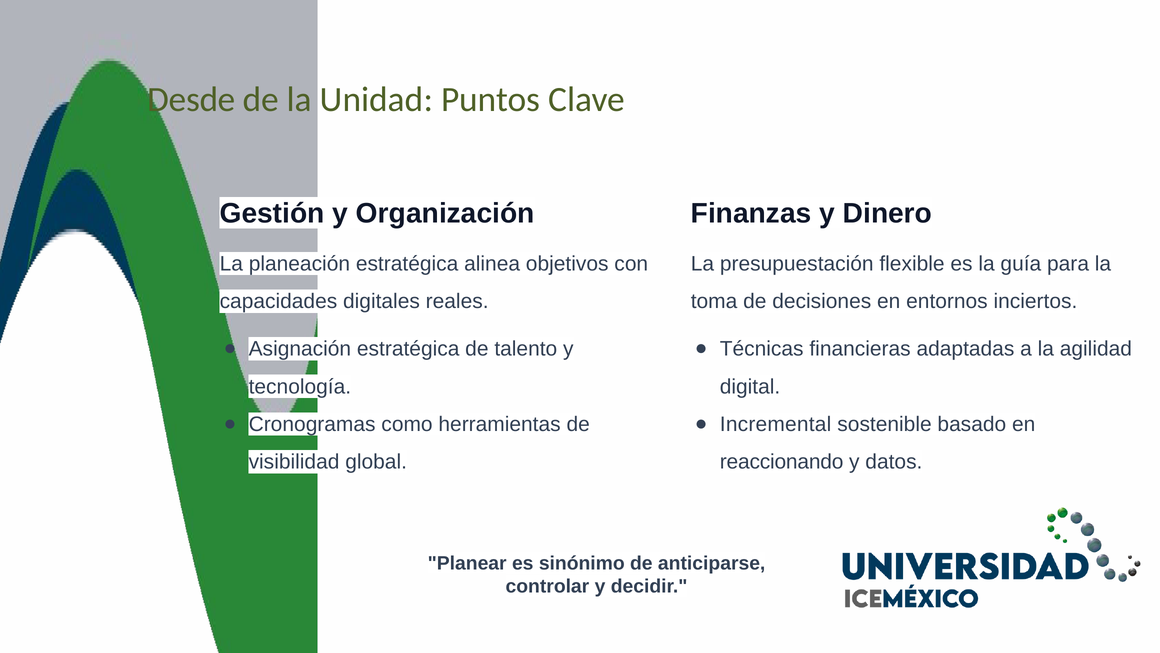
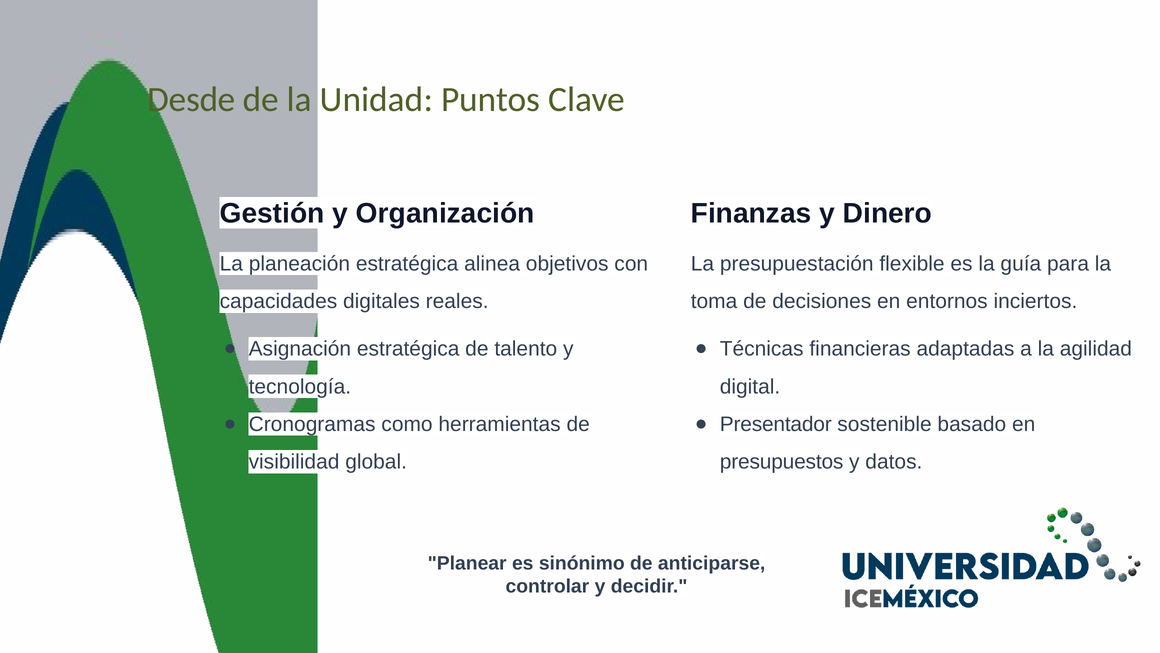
Incremental: Incremental -> Presentador (776, 424)
reaccionando: reaccionando -> presupuestos (782, 462)
